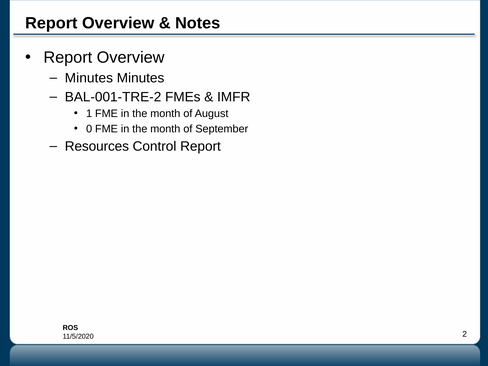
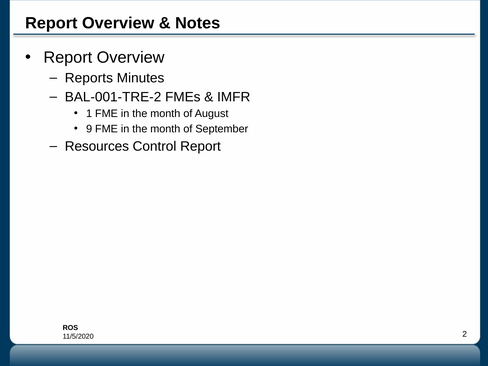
Minutes: Minutes -> Reports (89, 78)
0: 0 -> 9 (89, 129)
